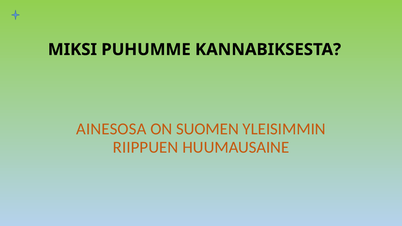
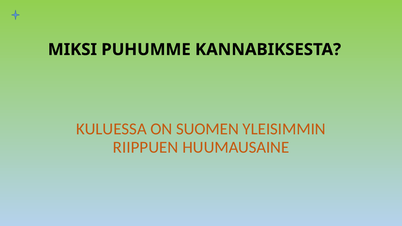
AINESOSA: AINESOSA -> KULUESSA (111, 129)
